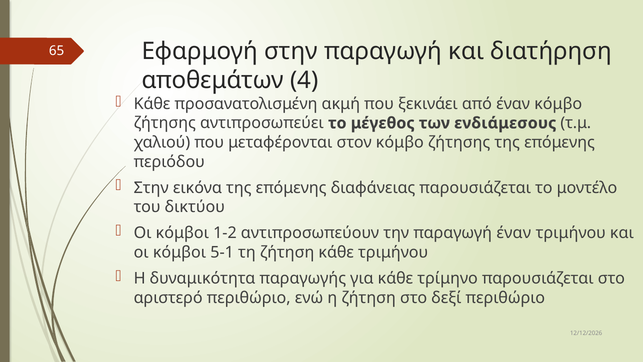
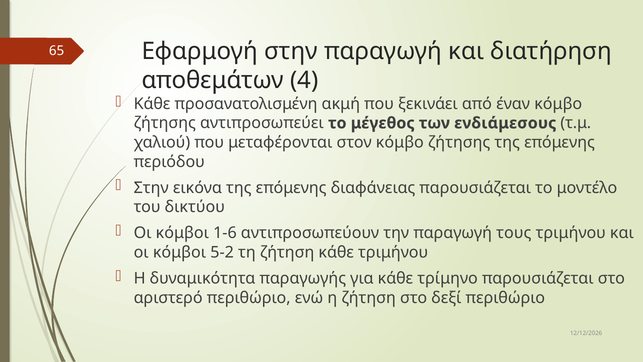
1-2: 1-2 -> 1-6 (225, 233)
παραγωγή έναν: έναν -> τους (514, 233)
5-1: 5-1 -> 5-2 (222, 252)
